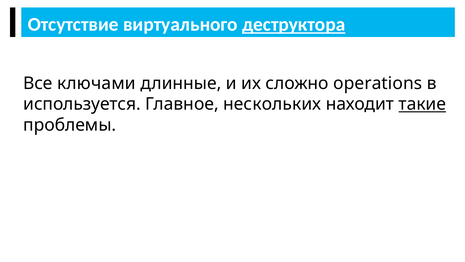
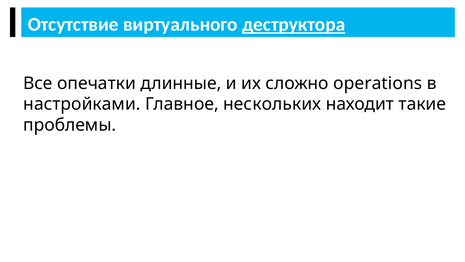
ключами: ключами -> опечатки (97, 83)
используется: используется -> настройками (82, 104)
такие underline: present -> none (422, 104)
